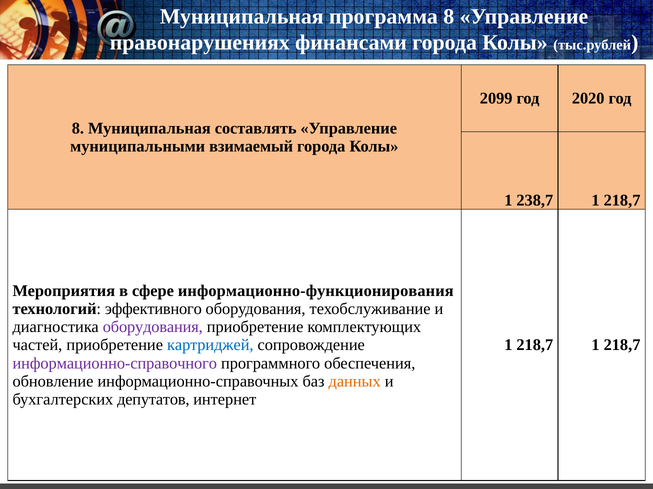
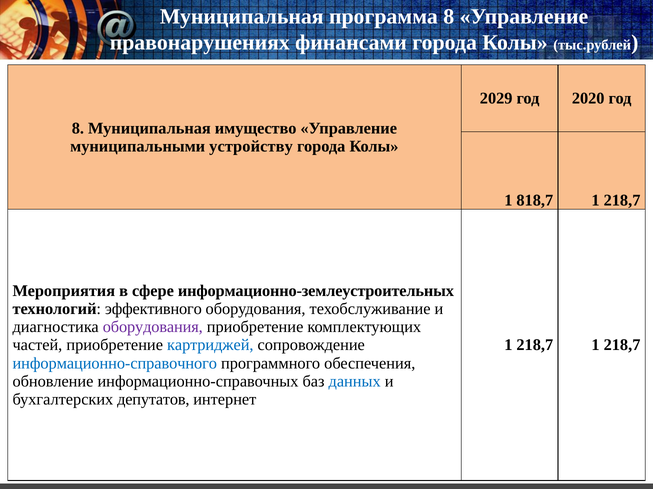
2099: 2099 -> 2029 (496, 99)
составлять: составлять -> имущество (256, 128)
взимаемый: взимаемый -> устройству (251, 146)
238,7: 238,7 -> 818,7 (535, 201)
информационно-функционирования: информационно-функционирования -> информационно-землеустроительных (316, 291)
информационно-справочного colour: purple -> blue (115, 364)
данных colour: orange -> blue (355, 382)
